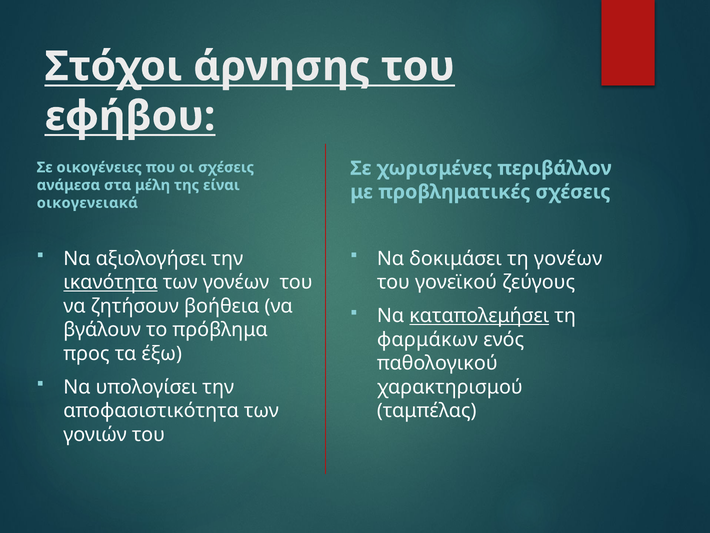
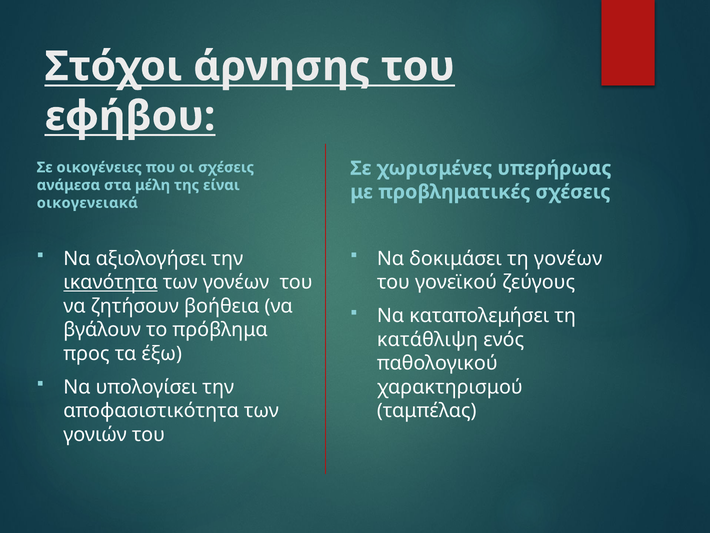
περιβάλλον: περιβάλλον -> υπερήρωας (554, 168)
καταπολεμήσει underline: present -> none (479, 316)
φαρμάκων: φαρμάκων -> κατάθλιψη (427, 339)
